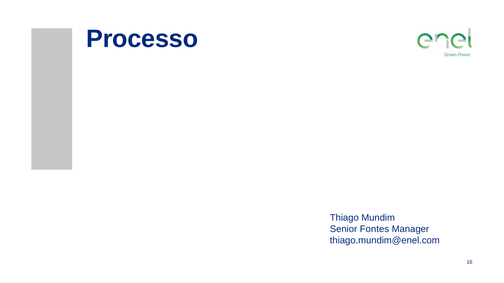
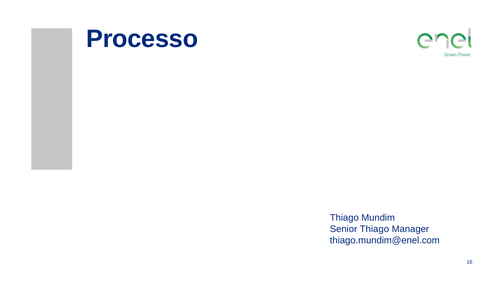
Senior Fontes: Fontes -> Thiago (374, 230)
